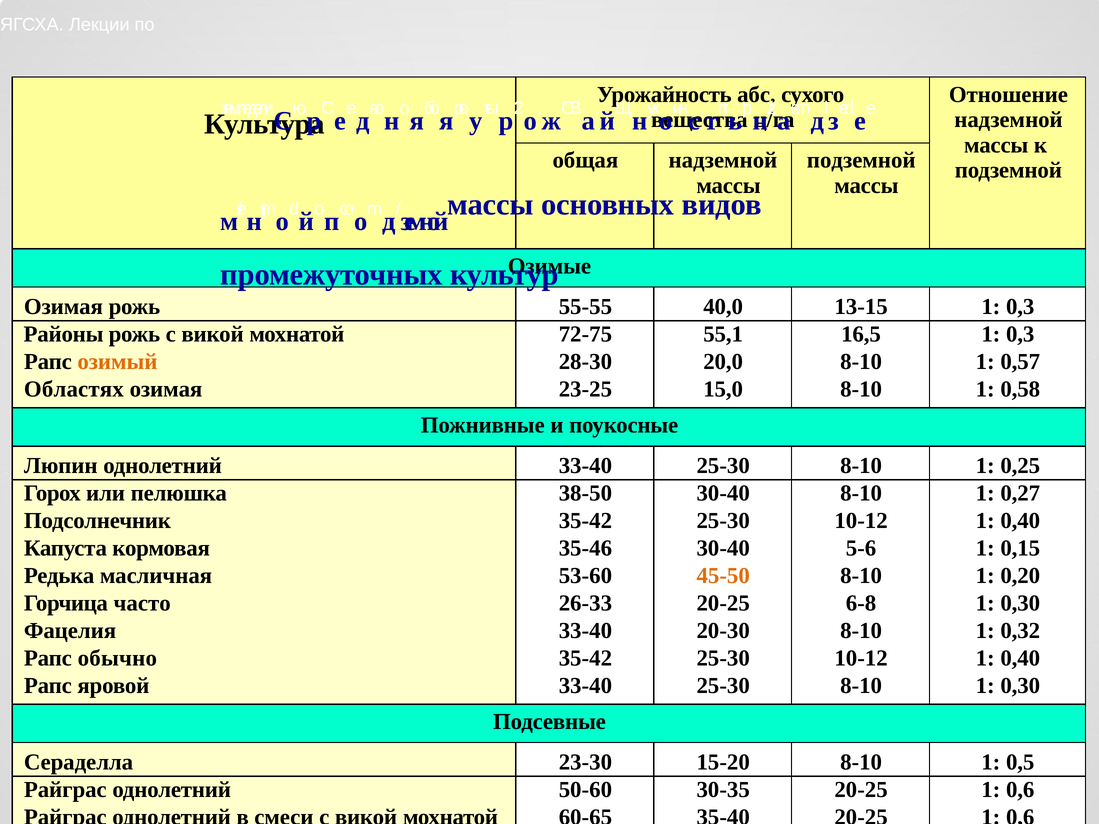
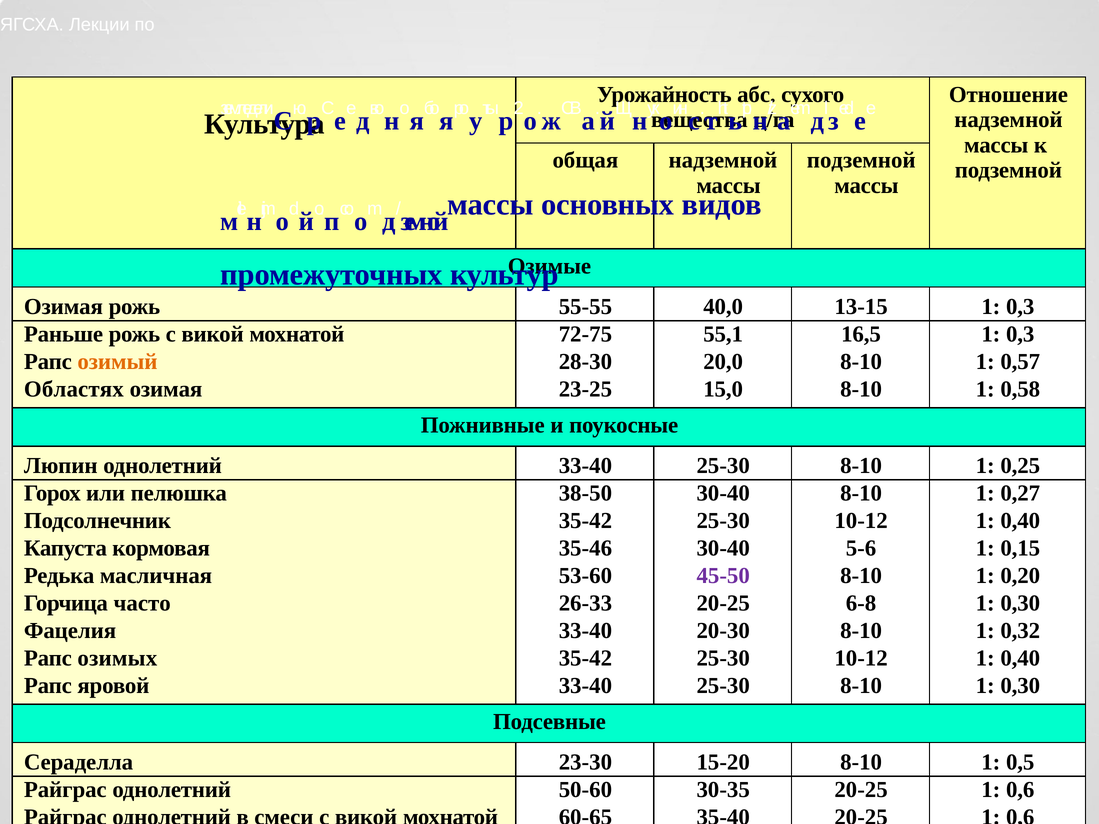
Районы: Районы -> Раньше (64, 334)
45-50 colour: orange -> purple (723, 576)
обычно: обычно -> озимых (117, 658)
